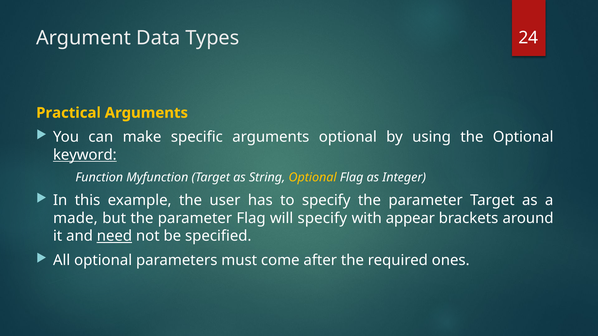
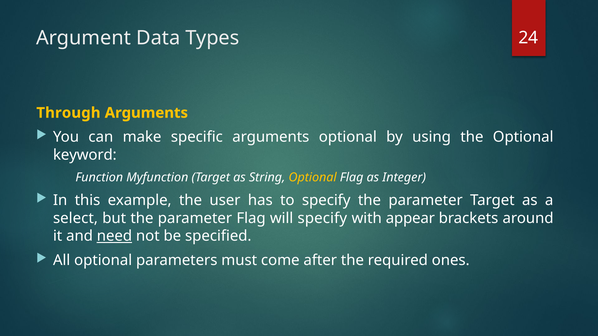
Practical: Practical -> Through (68, 113)
keyword underline: present -> none (85, 155)
made: made -> select (75, 218)
